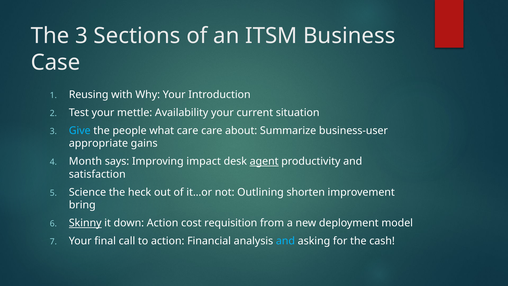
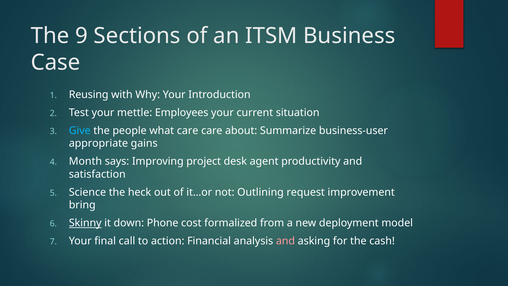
The 3: 3 -> 9 (81, 36)
Availability: Availability -> Employees (182, 113)
impact: impact -> project (204, 161)
agent underline: present -> none (264, 161)
shorten: shorten -> request (306, 192)
down Action: Action -> Phone (163, 223)
requisition: requisition -> formalized (231, 223)
and colour: light blue -> pink (285, 241)
